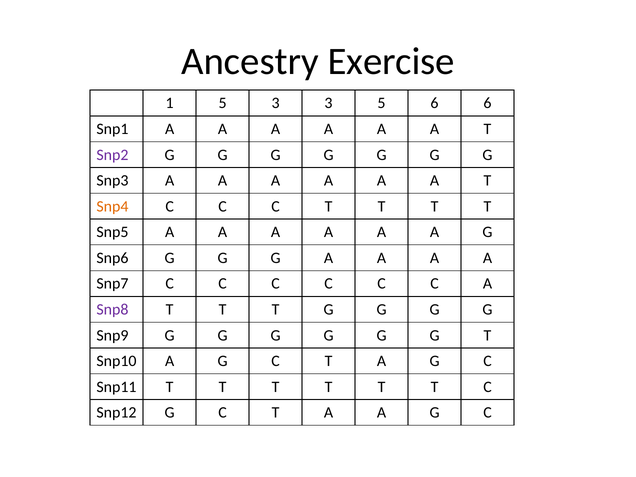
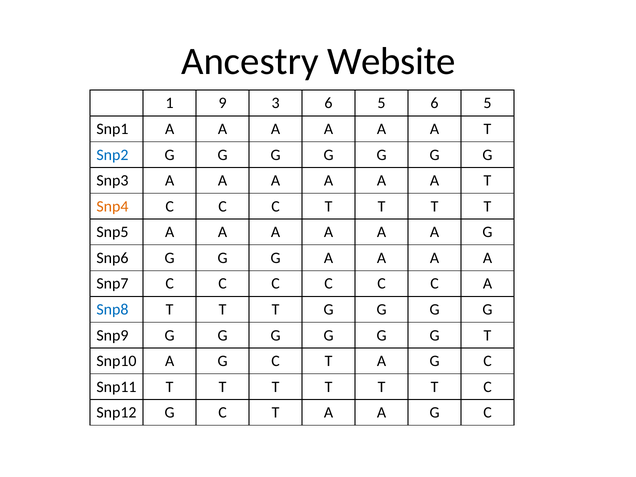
Exercise: Exercise -> Website (391, 62)
1 5: 5 -> 9 (223, 103)
3 3: 3 -> 6 (329, 103)
5 6 6: 6 -> 5 (487, 103)
Snp2 colour: purple -> blue (112, 155)
Snp8 colour: purple -> blue (112, 309)
